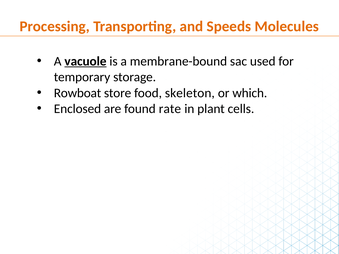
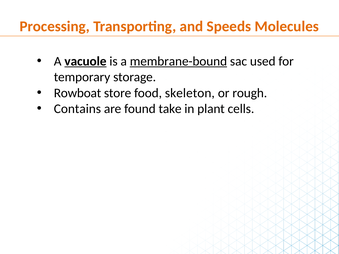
membrane-bound underline: none -> present (178, 61)
which: which -> rough (250, 93)
Enclosed: Enclosed -> Contains (77, 109)
rate: rate -> take (170, 109)
